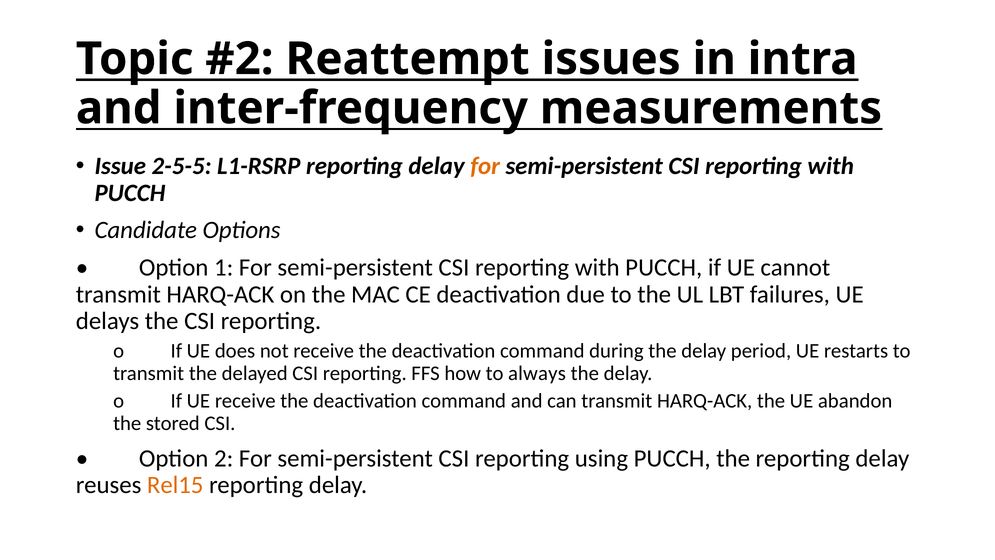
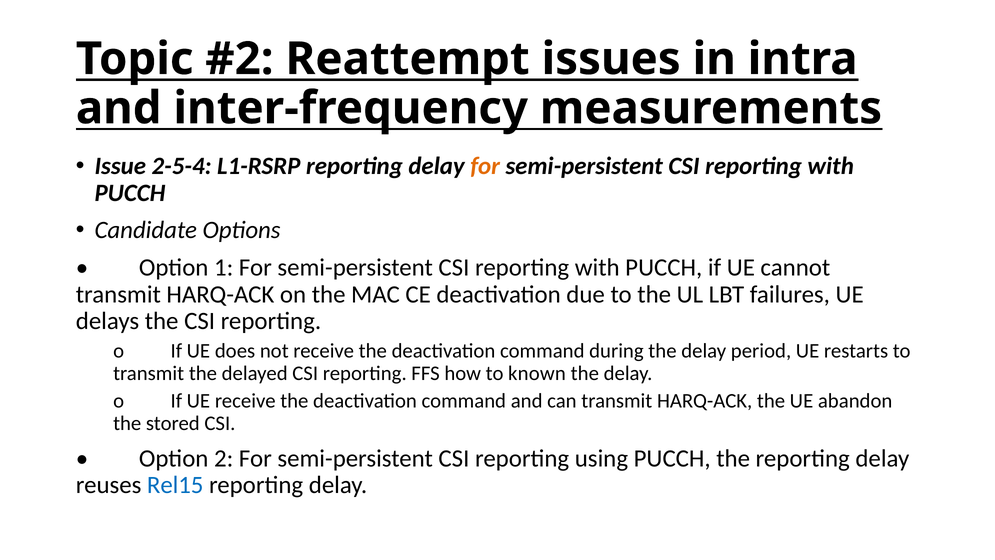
2-5-5: 2-5-5 -> 2-5-4 (182, 166)
always: always -> known (537, 373)
Rel15 colour: orange -> blue (175, 485)
